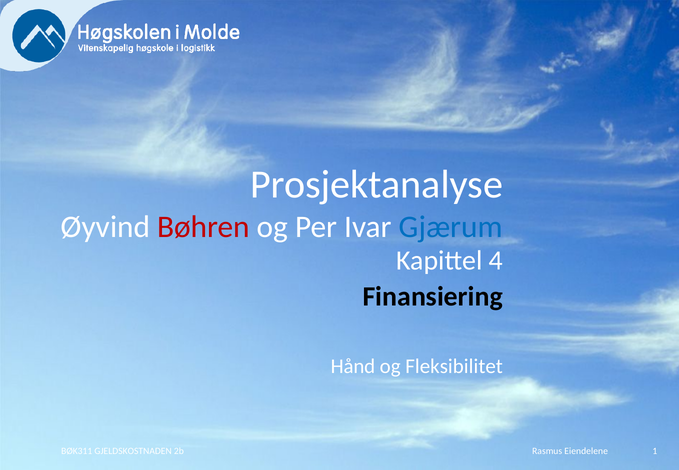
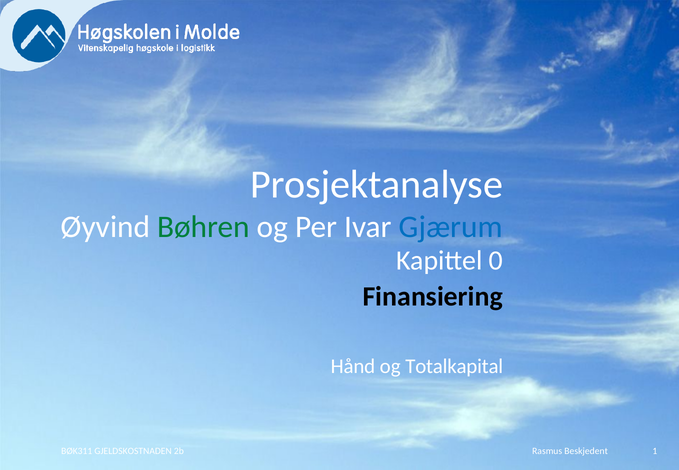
Bøhren colour: red -> green (204, 227)
4: 4 -> 0 (496, 260)
Fleksibilitet: Fleksibilitet -> Totalkapital (454, 366)
Eiendelene: Eiendelene -> Beskjedent (586, 451)
